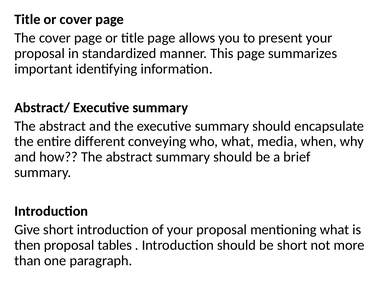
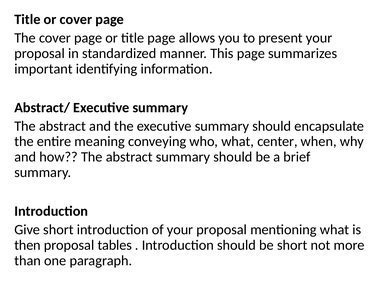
different: different -> meaning (100, 141)
media: media -> center (277, 141)
